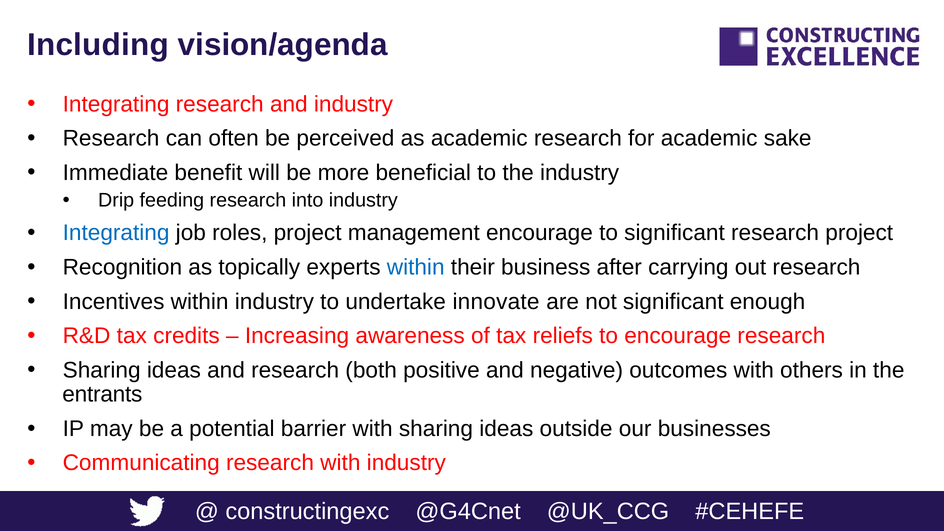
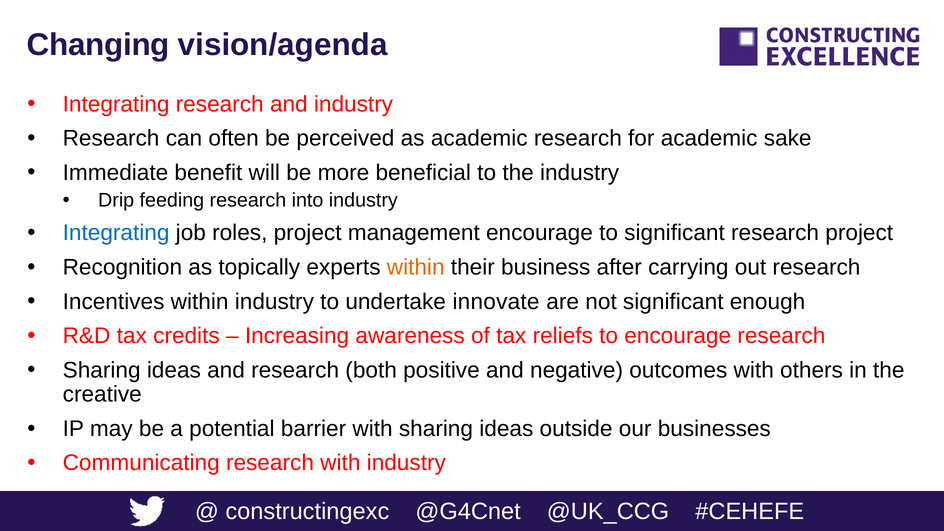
Including: Including -> Changing (98, 45)
within colour: blue -> orange (416, 267)
entrants: entrants -> creative (102, 394)
